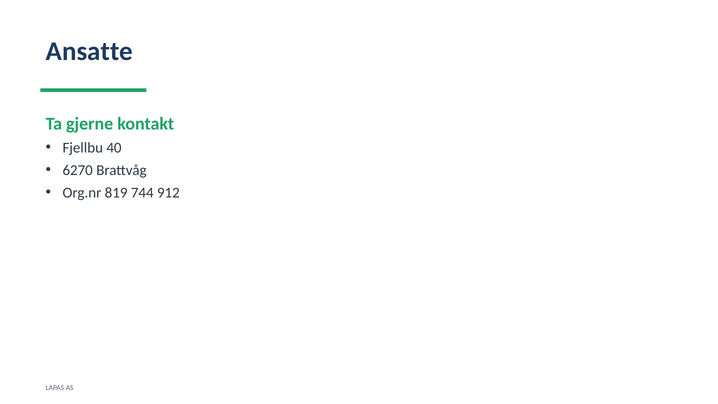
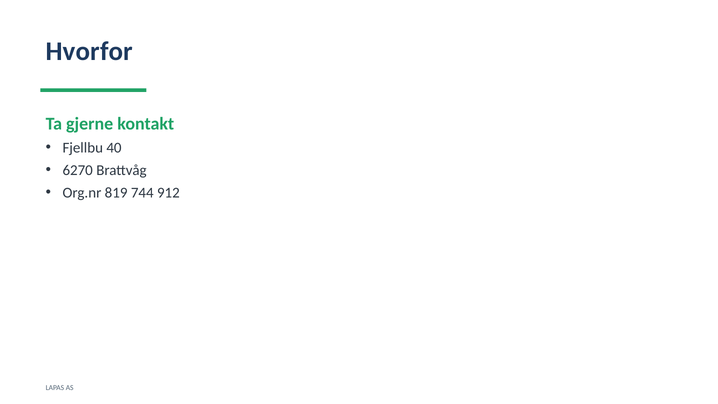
Ansatte: Ansatte -> Hvorfor (89, 51)
